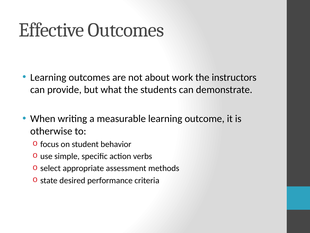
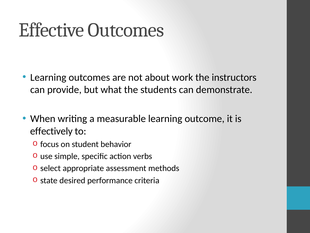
otherwise: otherwise -> effectively (51, 131)
